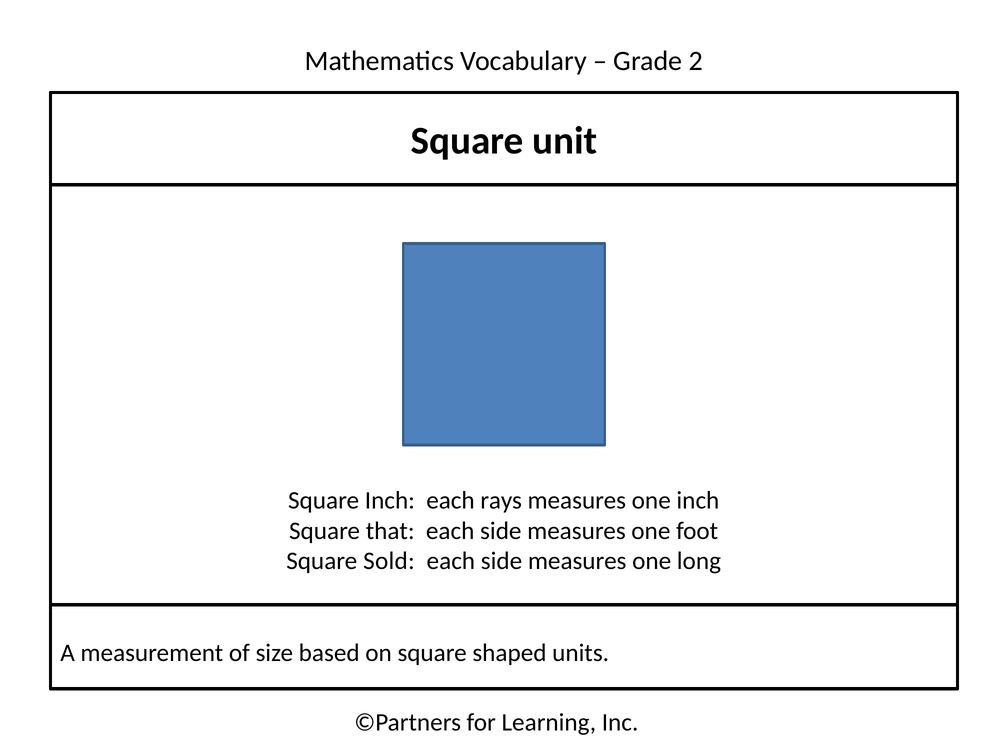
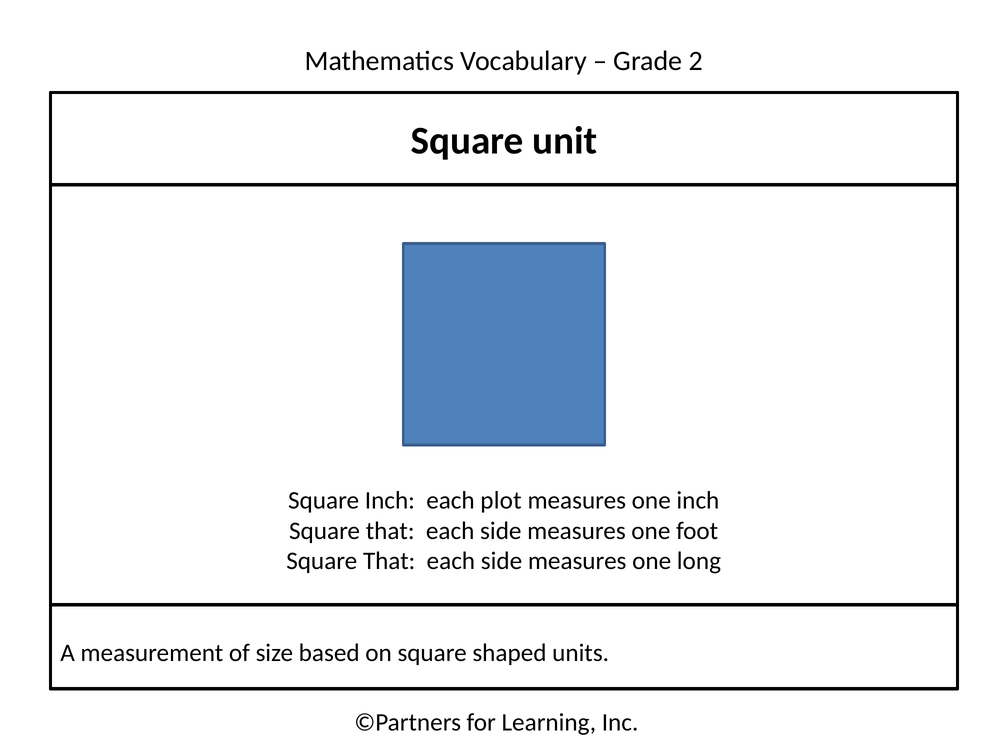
rays: rays -> plot (501, 501)
Sold: Sold -> That (389, 561)
